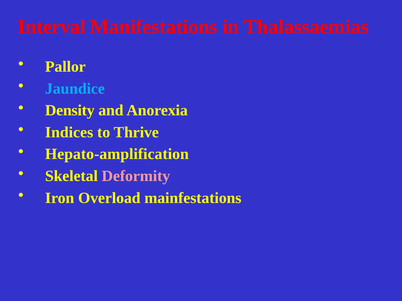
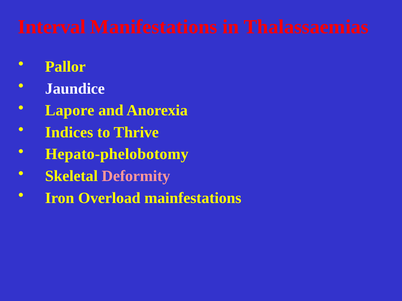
Jaundice colour: light blue -> white (75, 89)
Density: Density -> Lapore (70, 111)
Hepato-amplification: Hepato-amplification -> Hepato-phelobotomy (117, 154)
